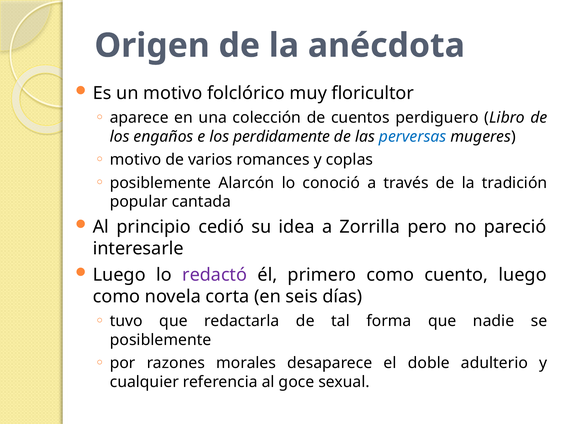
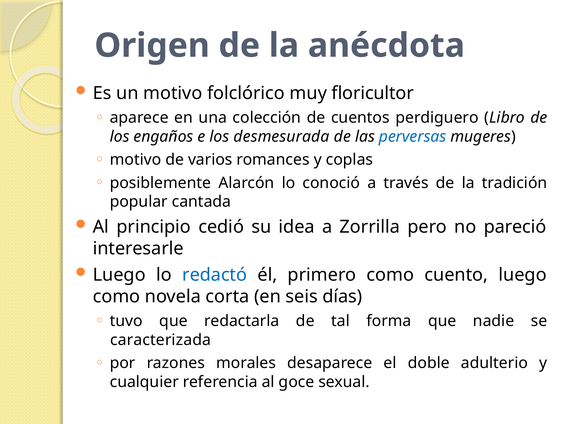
perdidamente: perdidamente -> desmesurada (281, 137)
redactó colour: purple -> blue (215, 275)
posiblemente: posiblemente -> caracterizada (161, 340)
